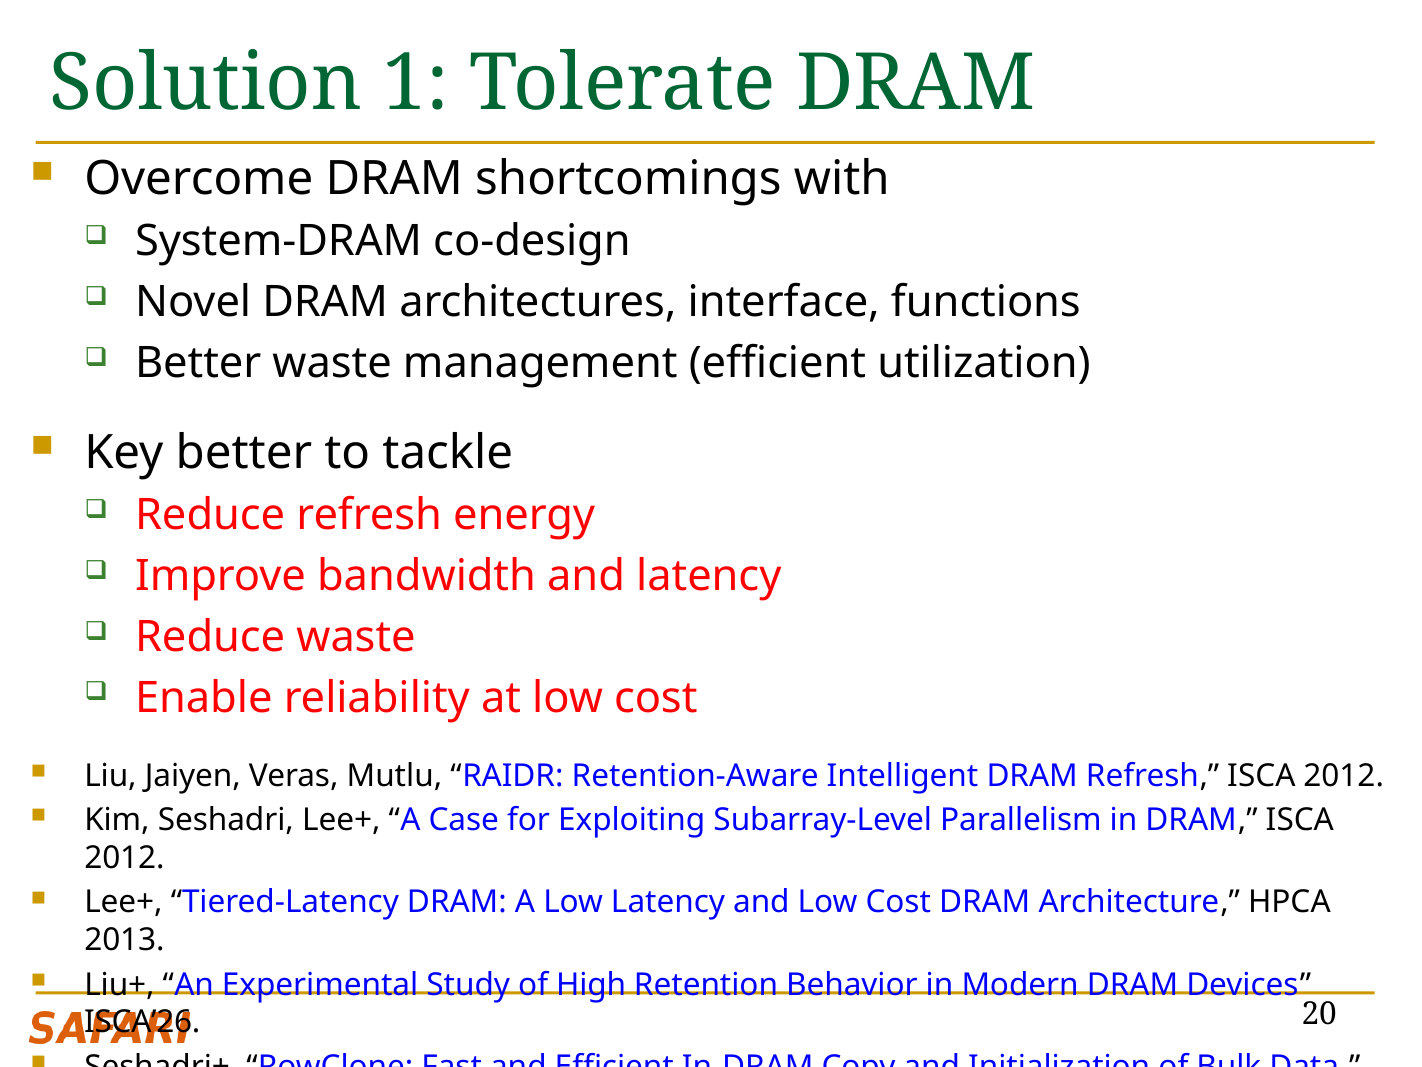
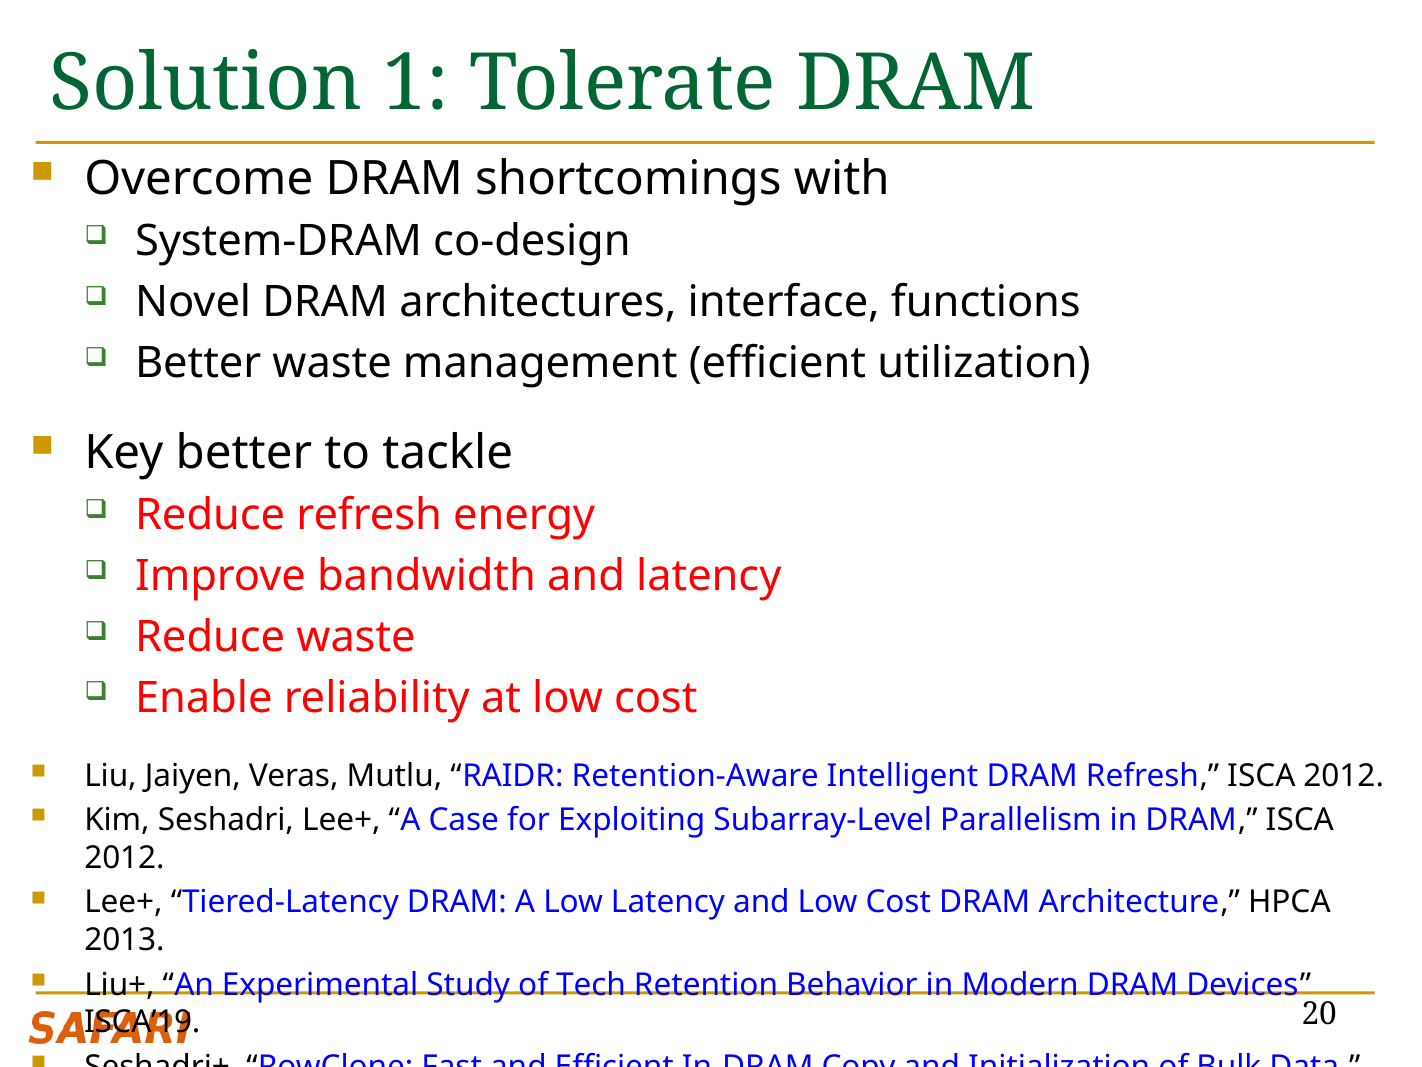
High: High -> Tech (591, 984)
ISCA’26: ISCA’26 -> ISCA’19 (142, 1022)
